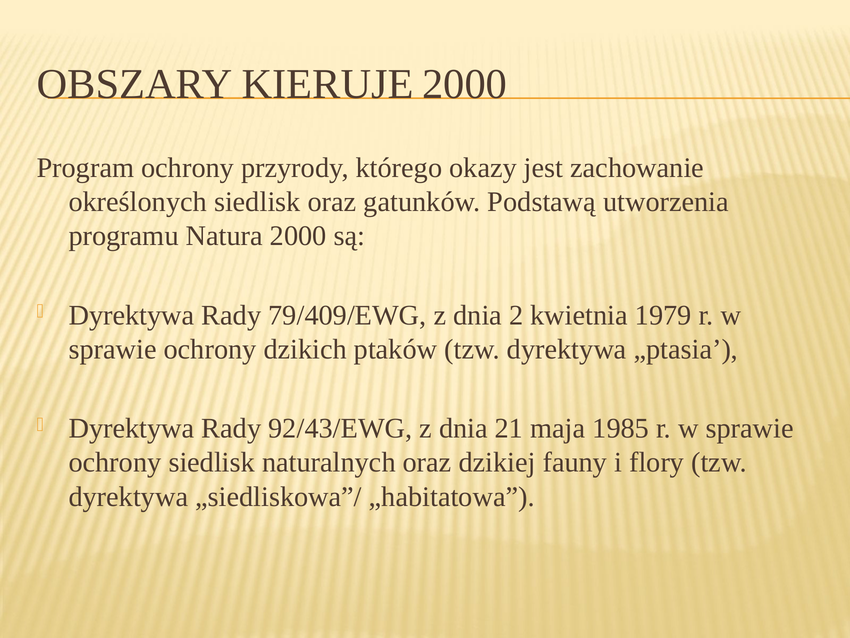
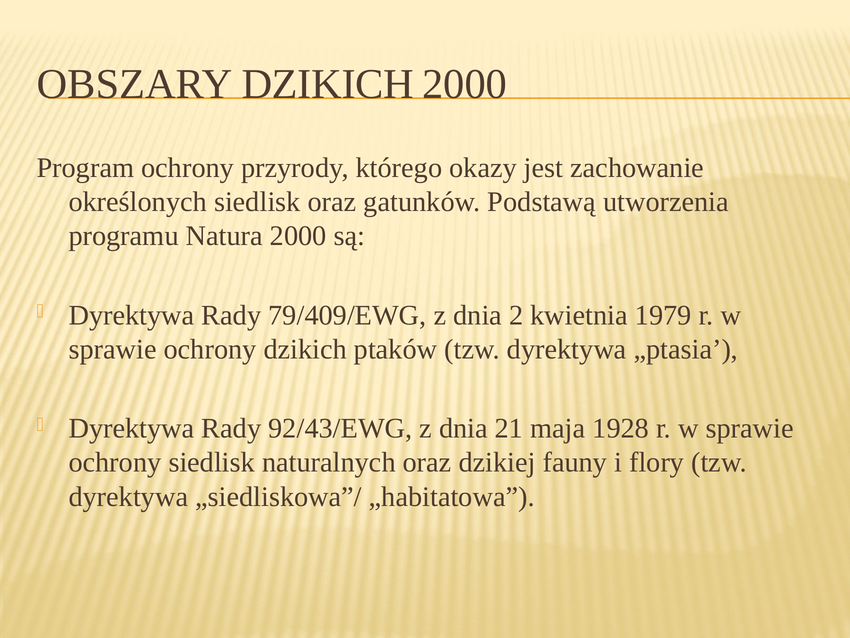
OBSZARY KIERUJE: KIERUJE -> DZIKICH (328, 84)
1985: 1985 -> 1928 (621, 428)
